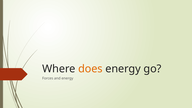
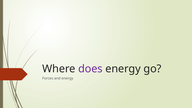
does colour: orange -> purple (90, 69)
